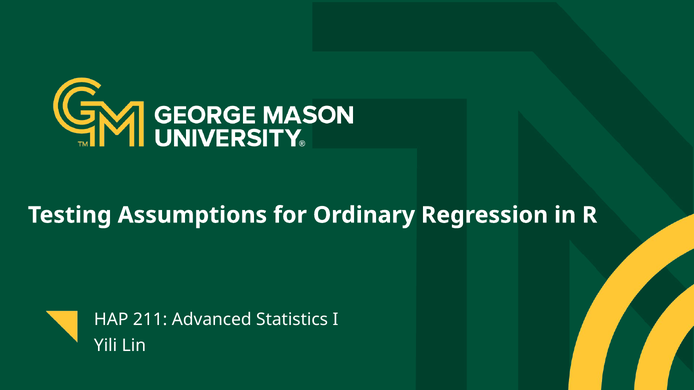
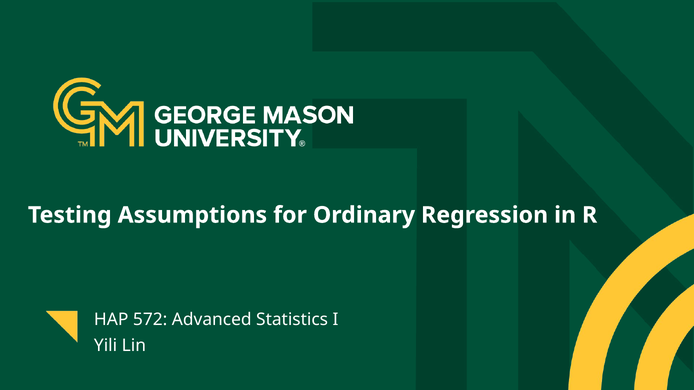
211: 211 -> 572 (150, 320)
